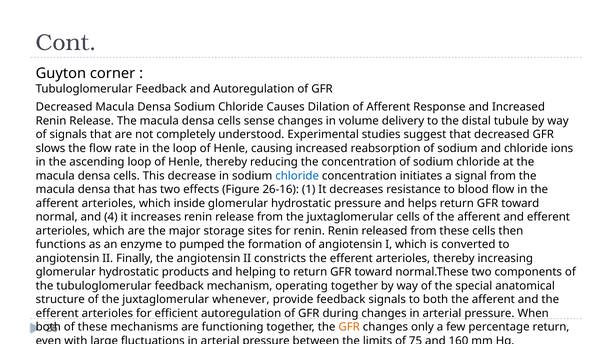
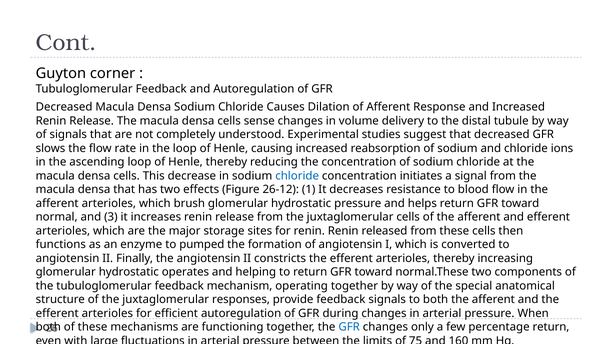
26-16: 26-16 -> 26-12 (281, 190)
inside: inside -> brush (189, 203)
4: 4 -> 3 (111, 217)
products: products -> operates (185, 272)
whenever: whenever -> responses (241, 300)
GFR colour: orange -> blue (349, 327)
